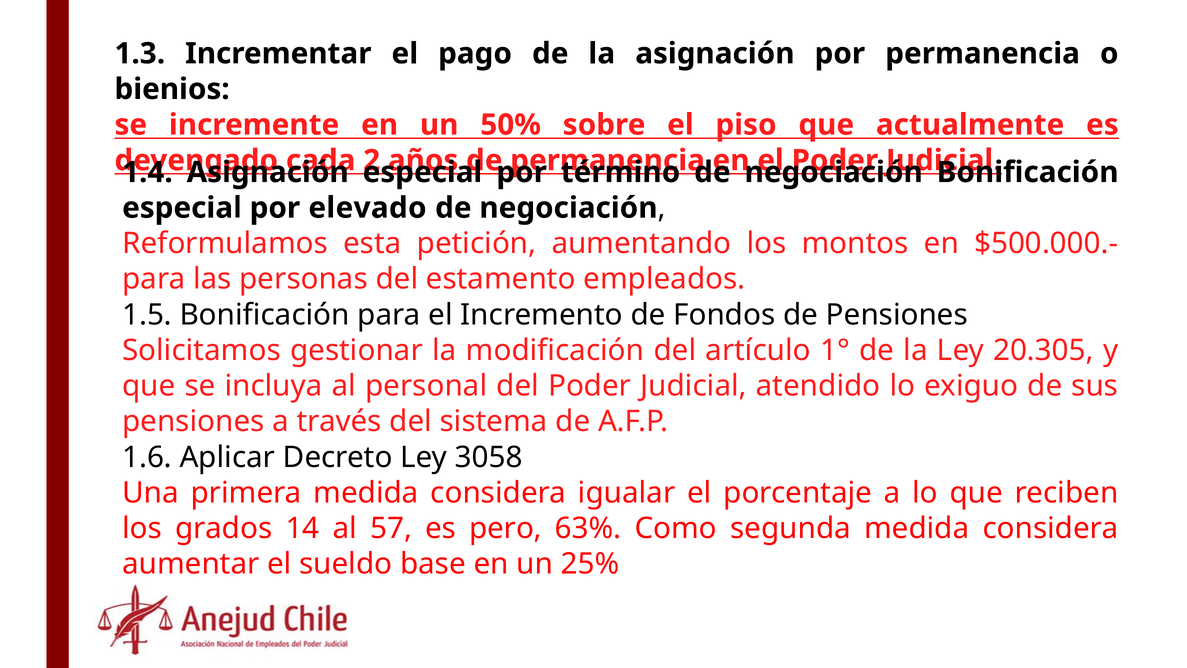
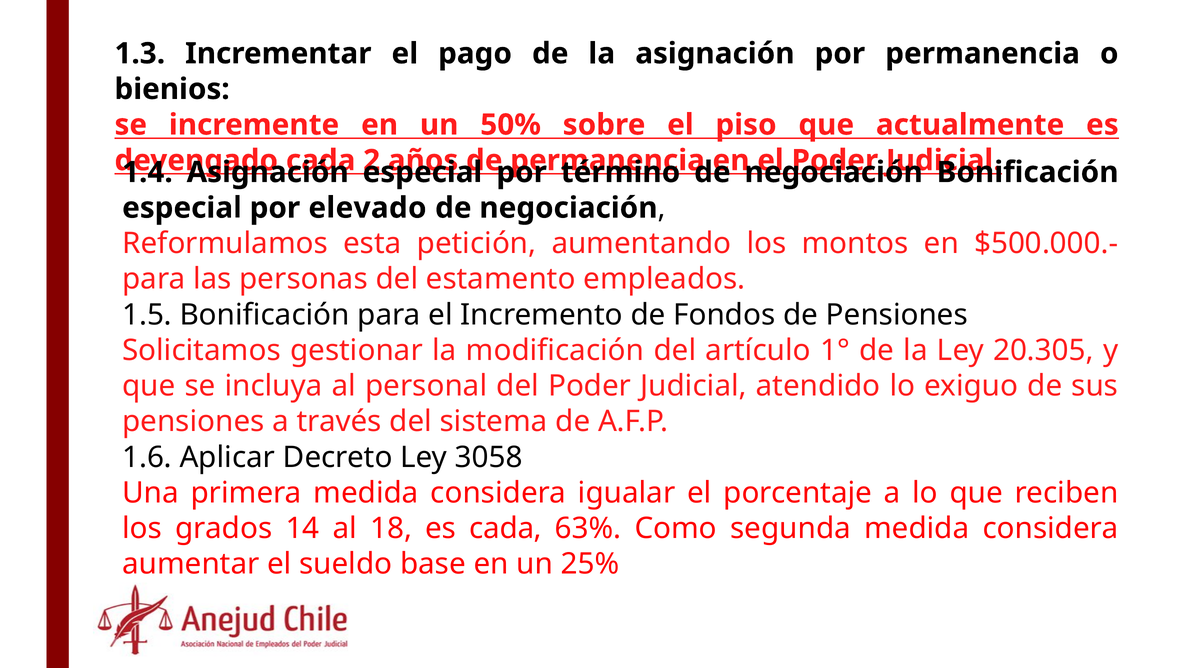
57: 57 -> 18 (391, 528)
es pero: pero -> cada (506, 528)
